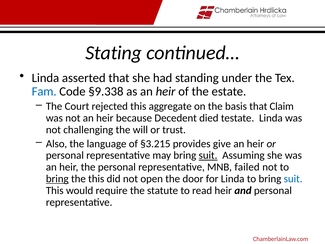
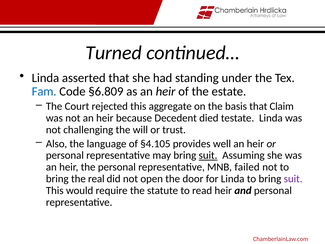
Stating: Stating -> Turned (114, 53)
§9.338: §9.338 -> §6.809 (106, 91)
§3.215: §3.215 -> §4.105 (155, 144)
give: give -> well (222, 144)
bring underline: present -> none (57, 179)
the this: this -> real (96, 179)
suit colour: blue -> purple (293, 179)
